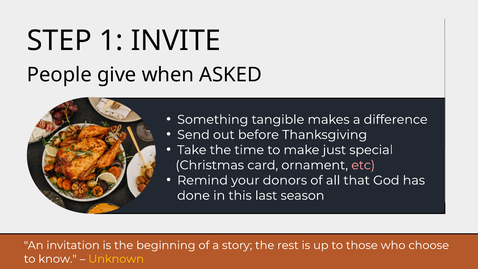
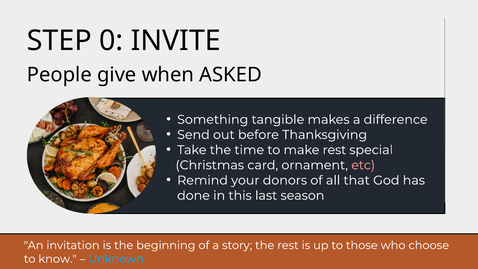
1: 1 -> 0 (111, 41)
make just: just -> rest (334, 150)
Unknown colour: yellow -> light blue (116, 259)
